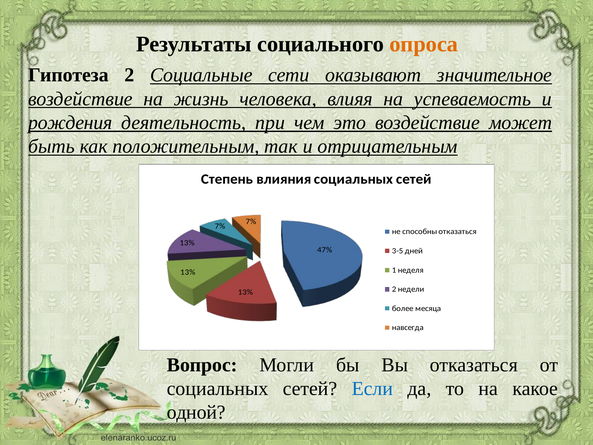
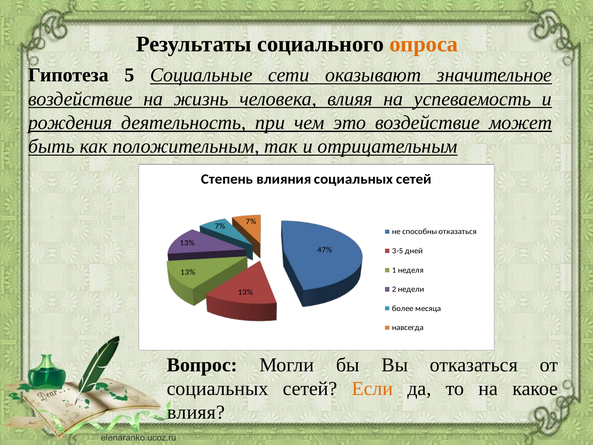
Гипотеза 2: 2 -> 5 (129, 75)
Если colour: blue -> orange (372, 388)
одной: одной -> влияя (196, 412)
